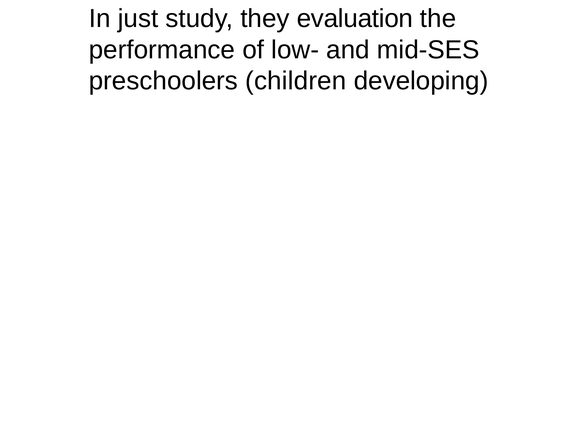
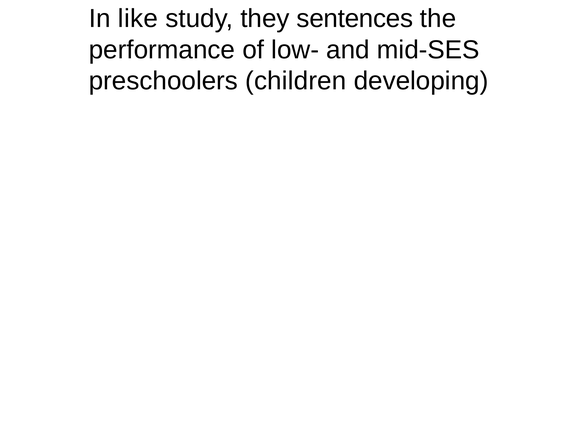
just: just -> like (138, 18)
evaluation: evaluation -> sentences (355, 18)
